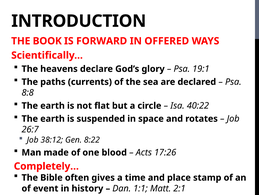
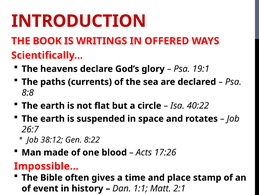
INTRODUCTION colour: black -> red (79, 21)
FORWARD: FORWARD -> WRITINGS (102, 41)
Completely…: Completely… -> Impossible… (46, 166)
